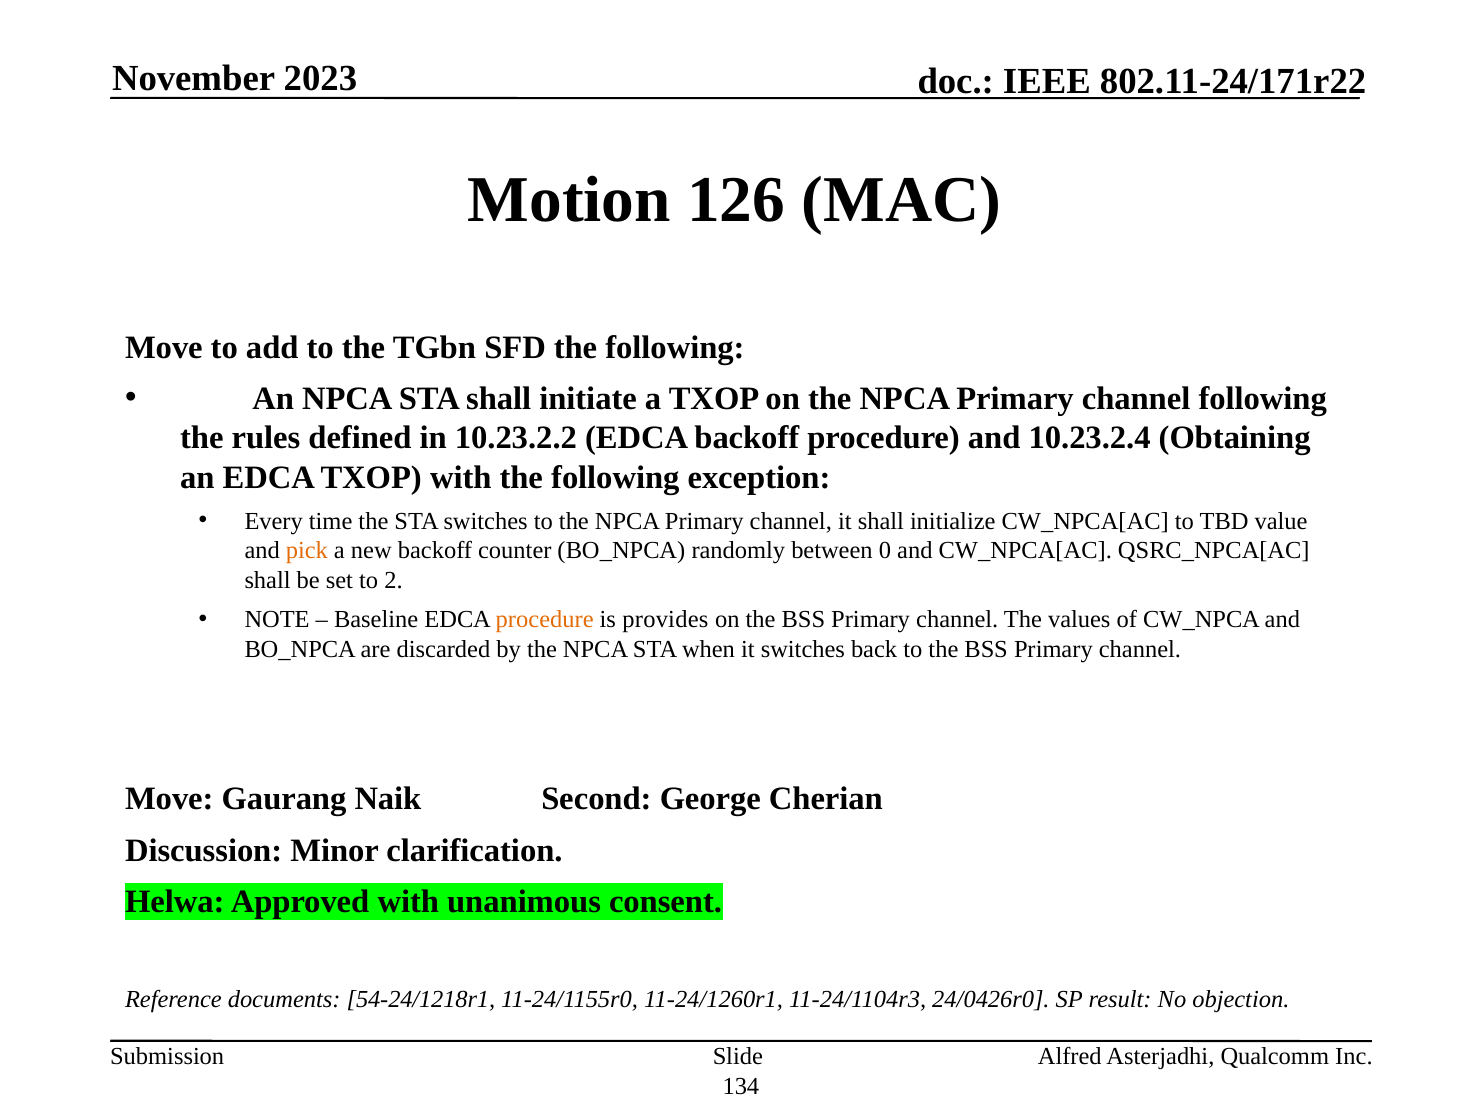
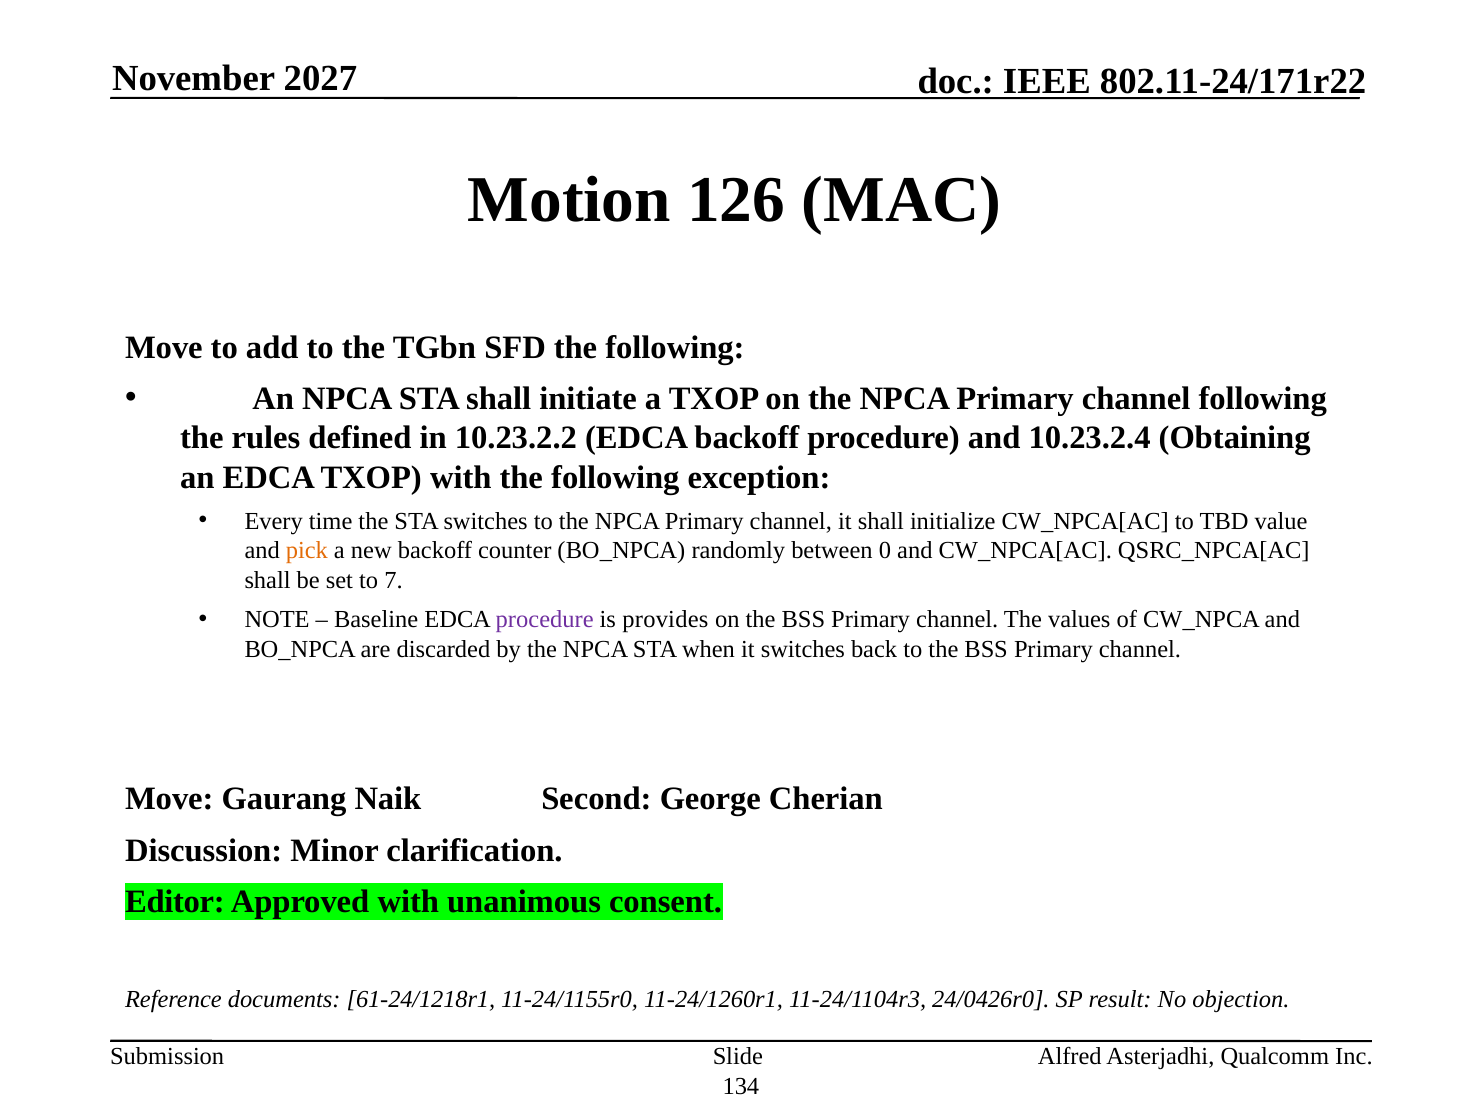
2023: 2023 -> 2027 (320, 78)
2: 2 -> 7 (393, 580)
procedure colour: orange -> purple (545, 620)
Helwa: Helwa -> Editor (175, 902)
54-24/1218r1: 54-24/1218r1 -> 61-24/1218r1 (421, 1000)
